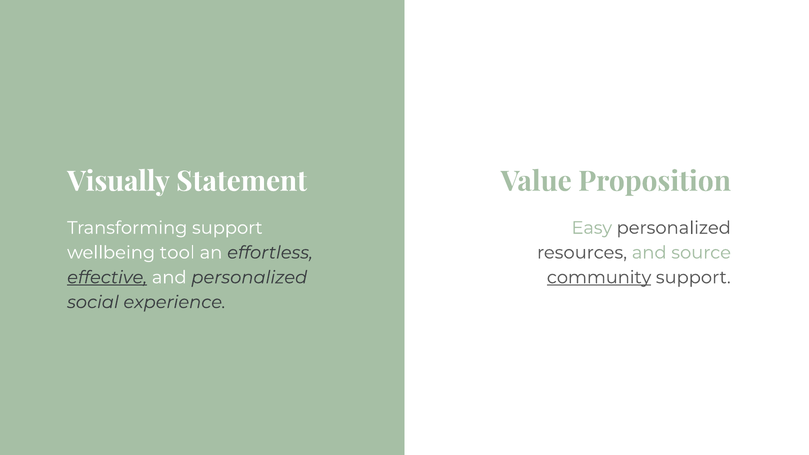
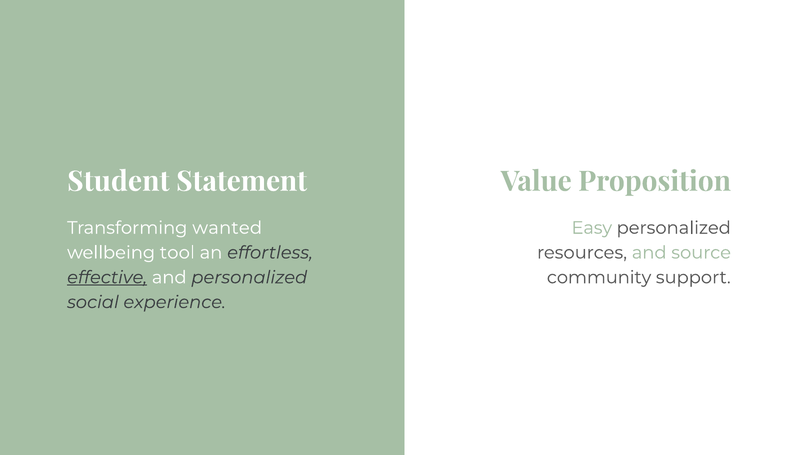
Visually: Visually -> Student (118, 182)
Transforming support: support -> wanted (227, 228)
community underline: present -> none (599, 277)
